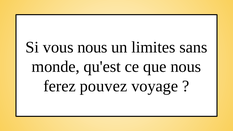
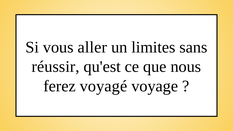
vous nous: nous -> aller (92, 47)
monde: monde -> réussir (56, 67)
pouvez: pouvez -> voyagé (103, 86)
